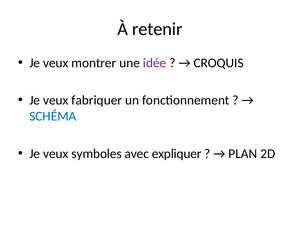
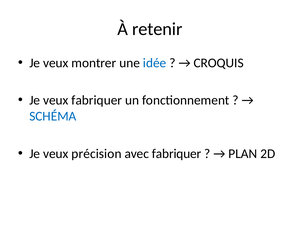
idée colour: purple -> blue (155, 63)
symboles: symboles -> précision (96, 154)
avec expliquer: expliquer -> fabriquer (177, 154)
